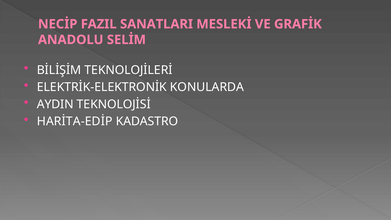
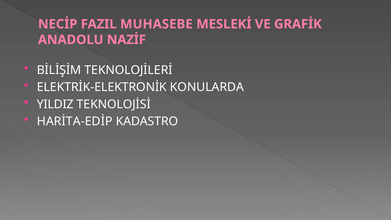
SANATLARI: SANATLARI -> MUHASEBE (156, 24)
SELİM: SELİM -> NAZİF (126, 40)
AYDIN: AYDIN -> YILDIZ (55, 104)
